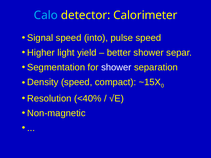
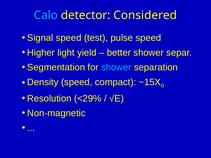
Calorimeter: Calorimeter -> Considered (145, 15)
into: into -> test (96, 38)
shower colour: white -> light blue (116, 68)
<40%: <40% -> <29% (88, 99)
